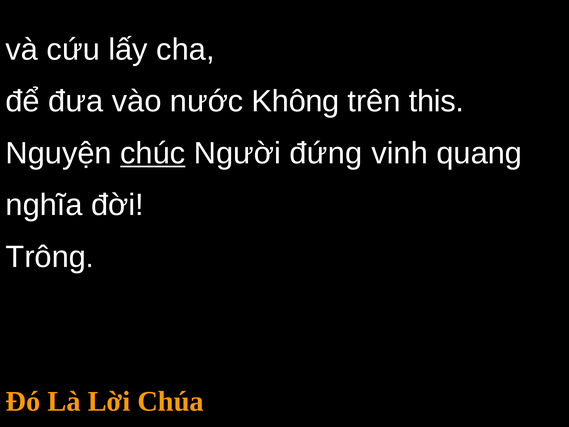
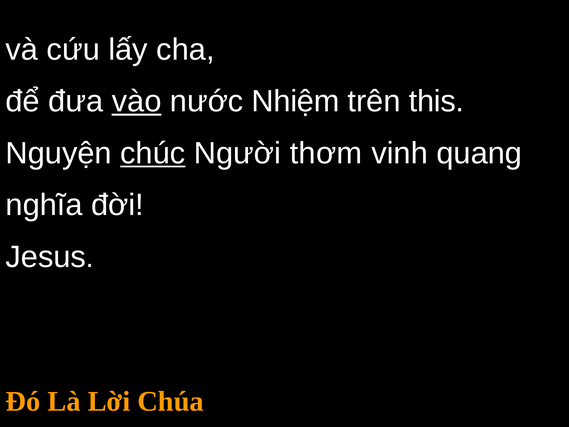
vào underline: none -> present (137, 101)
Không: Không -> Nhiệm (296, 101)
đứng: đứng -> thơm (326, 153)
Trông: Trông -> Jesus (46, 257)
